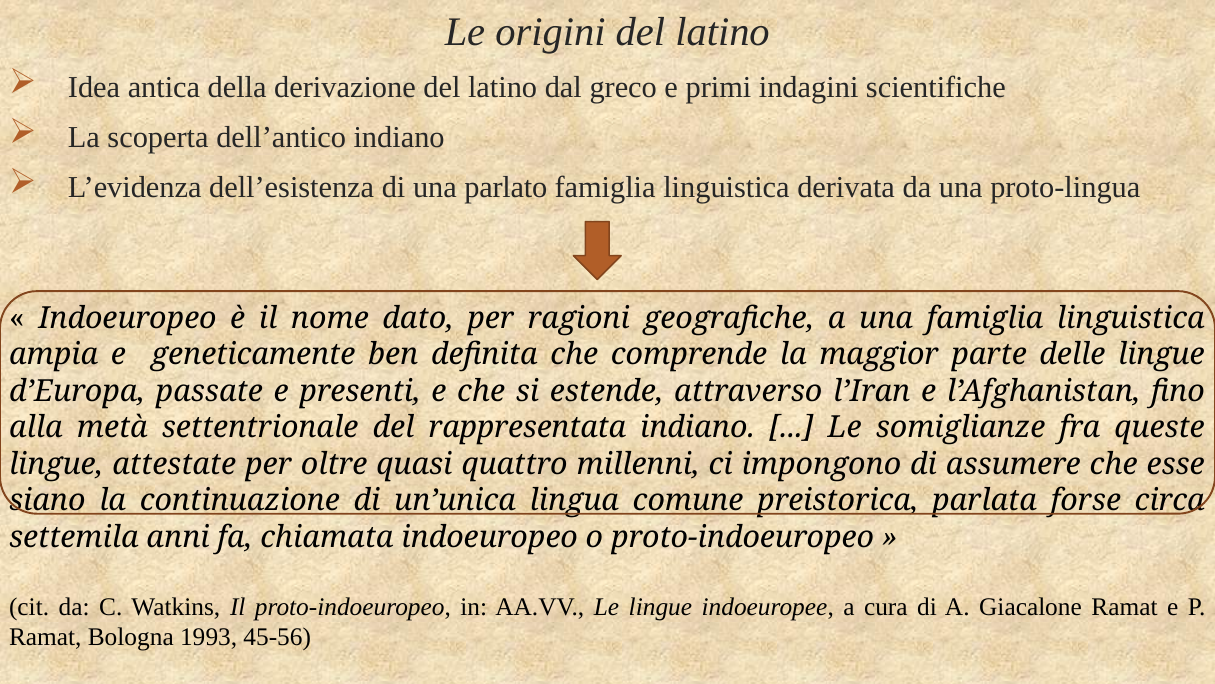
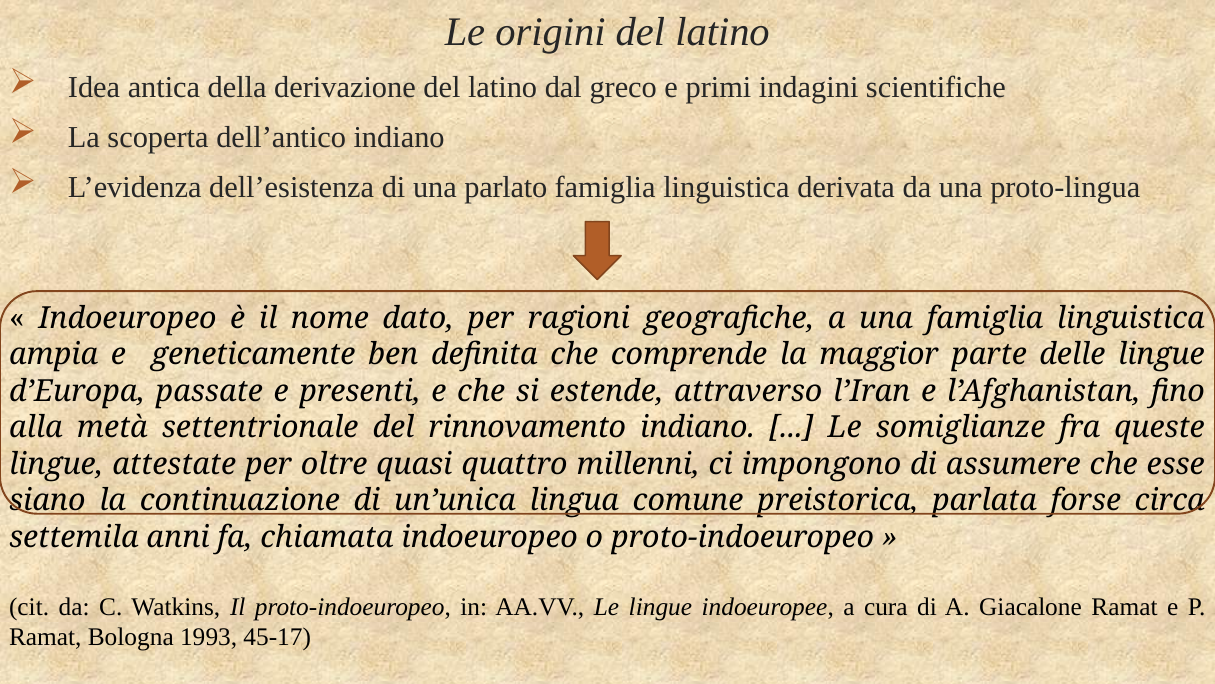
rappresentata: rappresentata -> rinnovamento (527, 427)
45-56: 45-56 -> 45-17 (277, 637)
